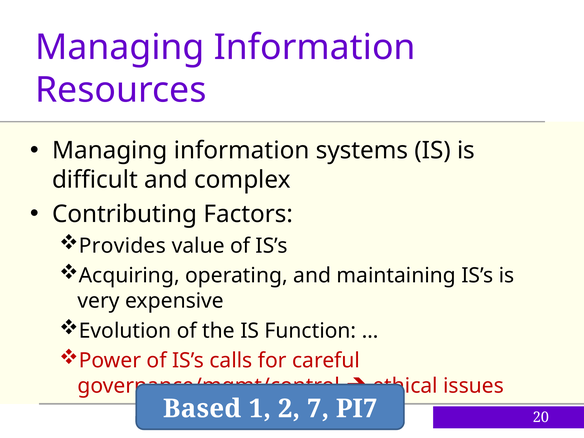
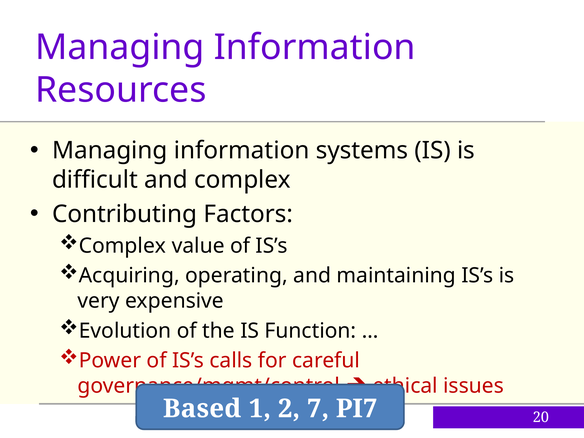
Provides: Provides -> Complex (122, 246)
